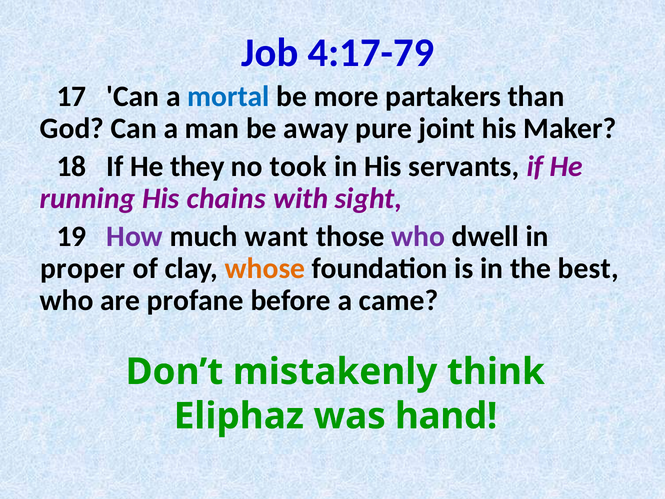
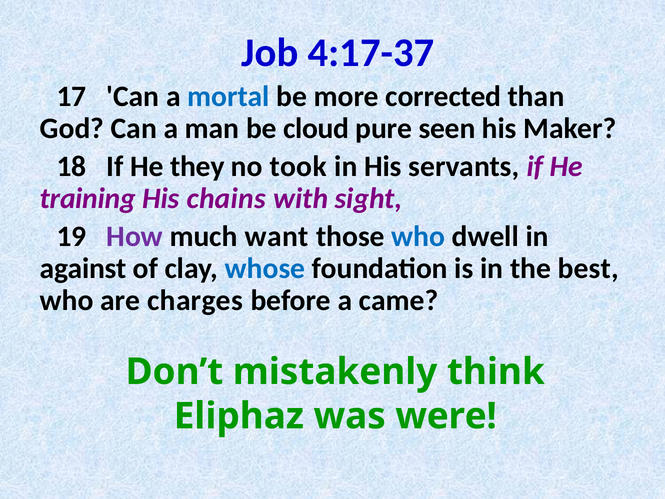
4:17-79: 4:17-79 -> 4:17-37 (371, 53)
partakers: partakers -> corrected (443, 97)
away: away -> cloud (316, 129)
joint: joint -> seen (447, 129)
running: running -> training (88, 198)
who colour: purple -> blue (418, 236)
proper: proper -> against (83, 268)
whose colour: orange -> blue (265, 268)
profane: profane -> charges (195, 300)
hand: hand -> were (446, 416)
